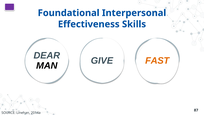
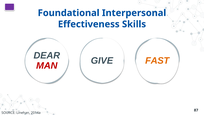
MAN colour: black -> red (47, 65)
